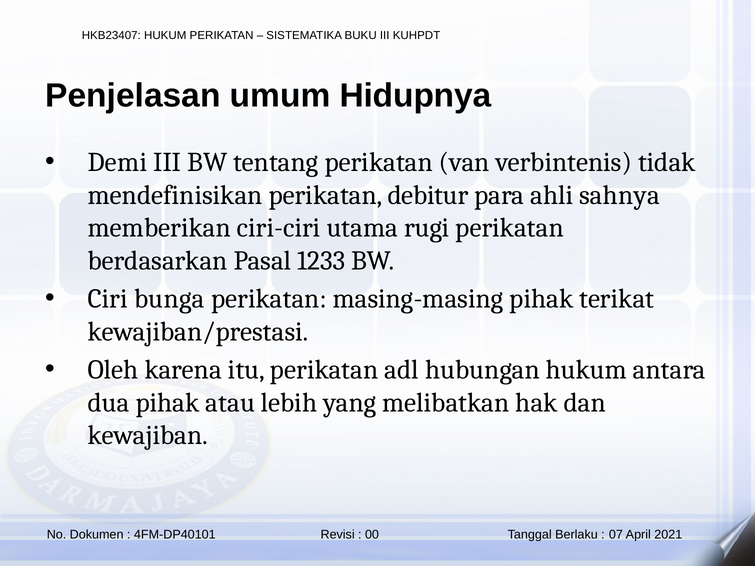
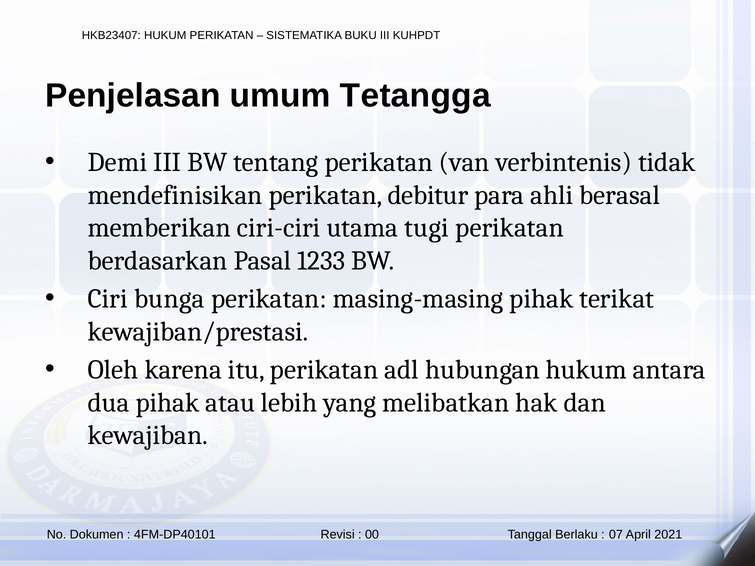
Hidupnya: Hidupnya -> Tetangga (415, 96)
sahnya: sahnya -> berasal (620, 195)
rugi: rugi -> tugi (427, 228)
